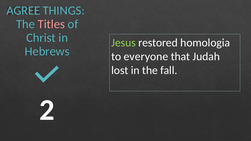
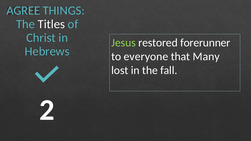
Titles colour: pink -> white (51, 24)
homologia: homologia -> forerunner (205, 43)
Judah: Judah -> Many (206, 57)
